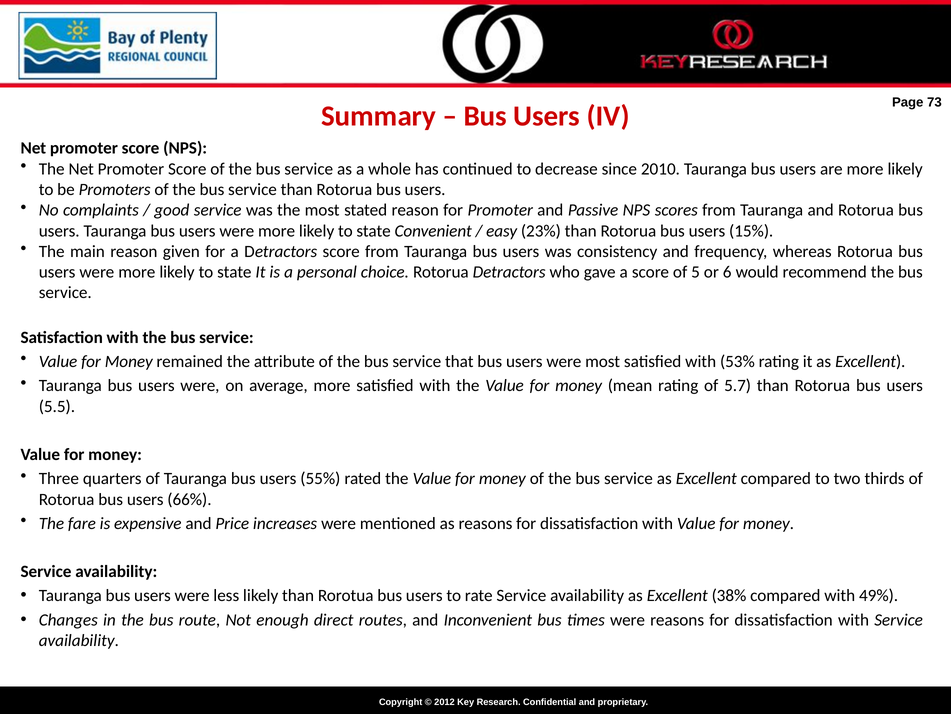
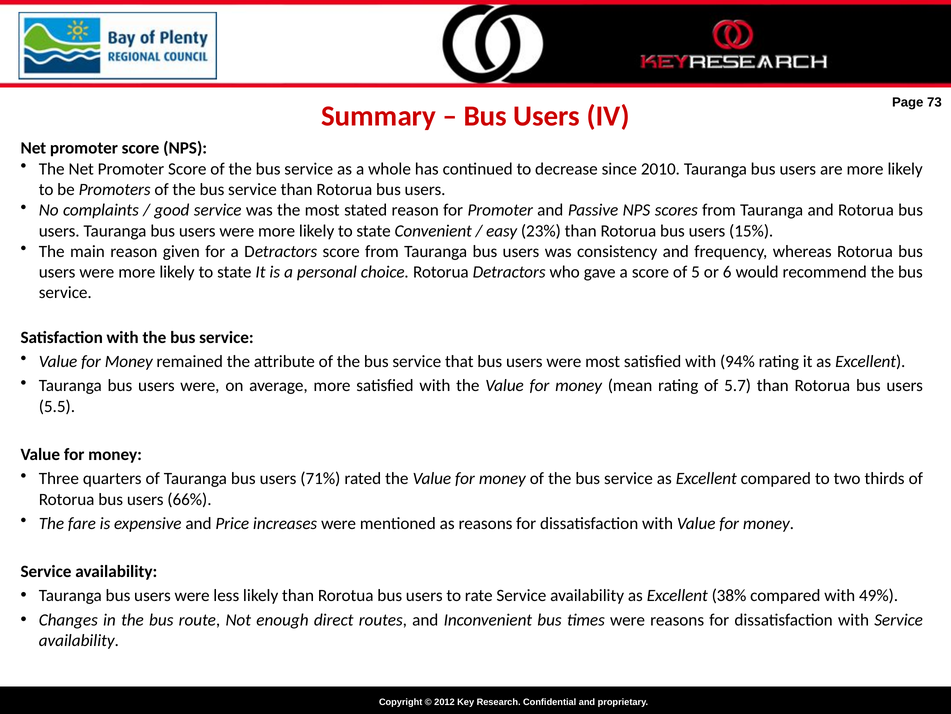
53%: 53% -> 94% (737, 361)
55%: 55% -> 71% (320, 478)
